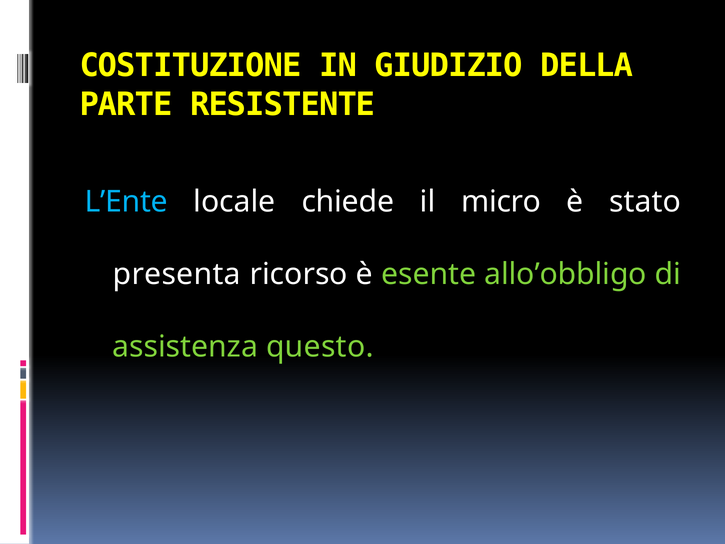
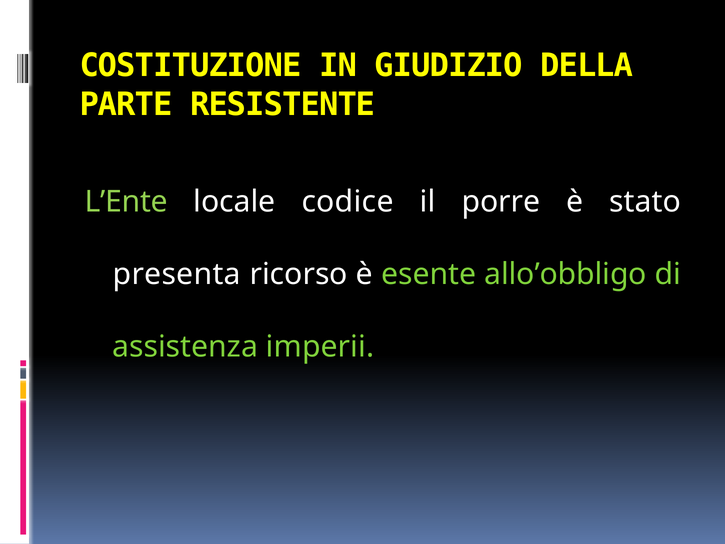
L’Ente colour: light blue -> light green (126, 202)
chiede: chiede -> codice (348, 202)
micro: micro -> porre (501, 202)
questo: questo -> imperii (320, 347)
